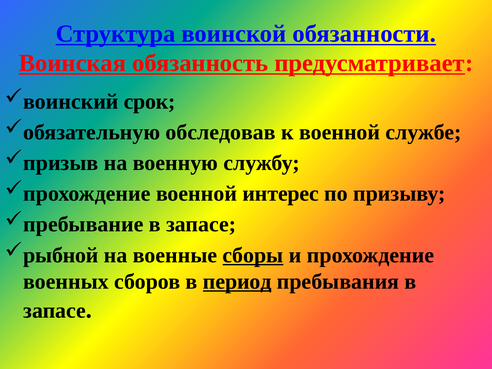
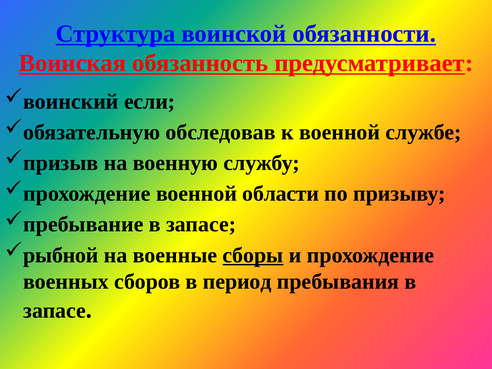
срок: срок -> если (150, 102)
интерес: интерес -> области (281, 193)
период underline: present -> none (237, 282)
